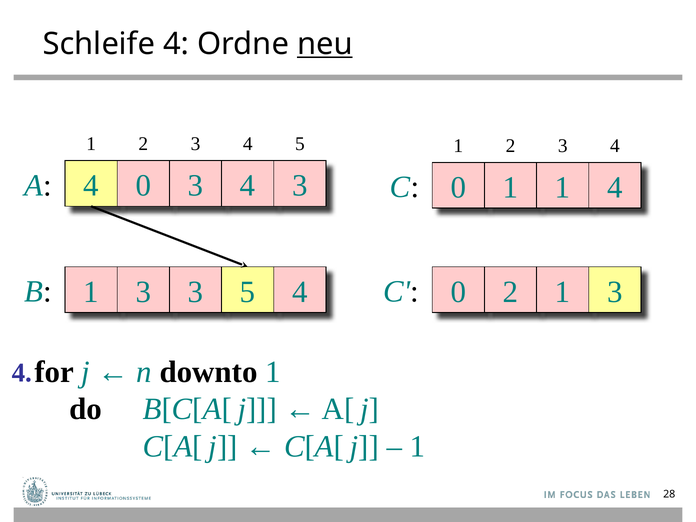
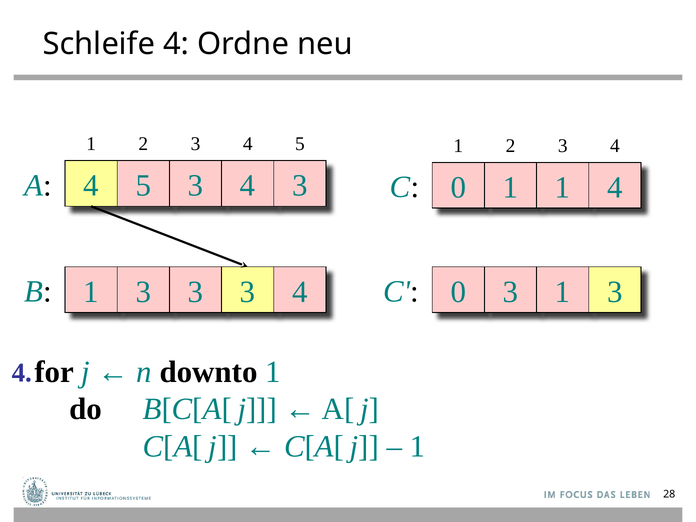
neu underline: present -> none (325, 44)
A 4 0: 0 -> 5 (143, 186)
3 3 5: 5 -> 3 (248, 292)
0 2: 2 -> 3 (511, 292)
